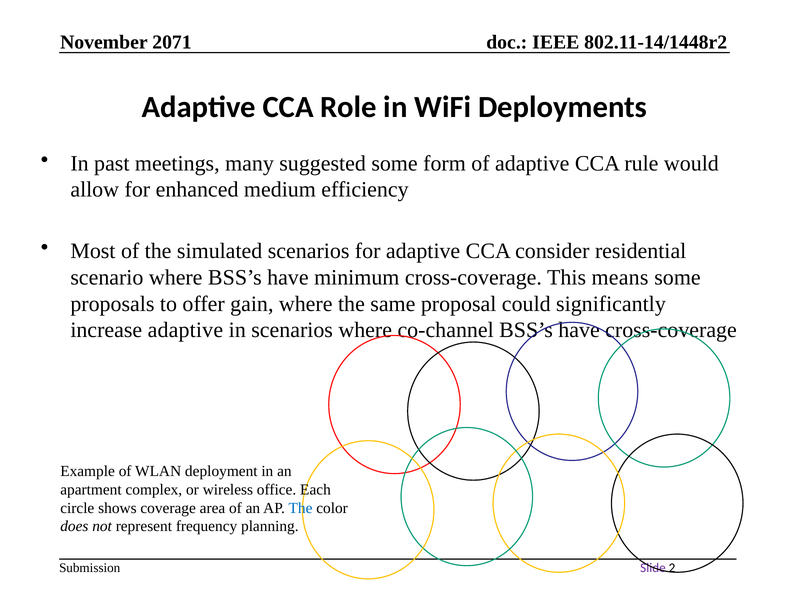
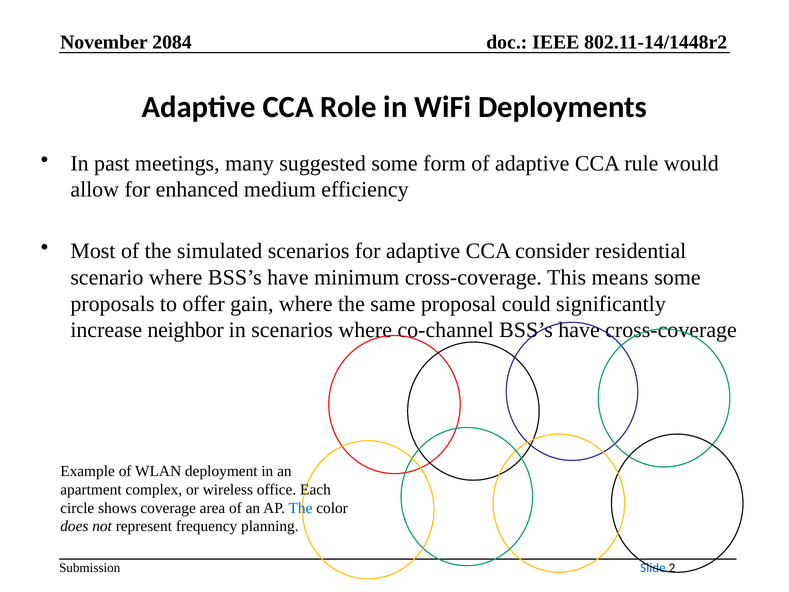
2071: 2071 -> 2084 (172, 42)
increase adaptive: adaptive -> neighbor (186, 330)
Slide colour: purple -> blue (653, 568)
